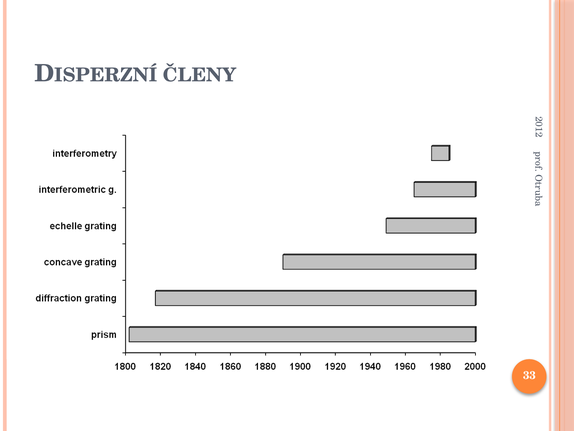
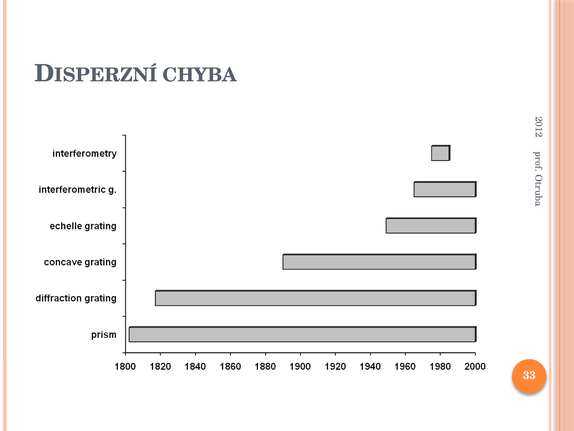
ČLENY: ČLENY -> CHYBA (200, 75)
